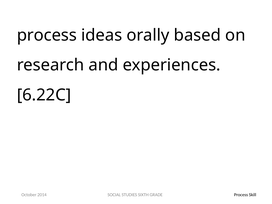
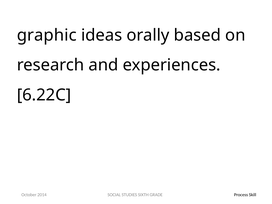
process: process -> graphic (47, 35)
